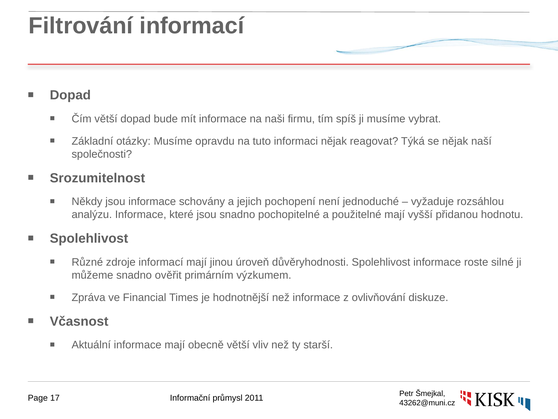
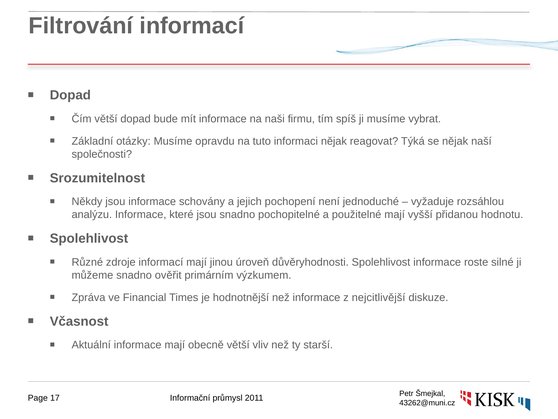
ovlivňování: ovlivňování -> nejcitlivější (379, 297)
